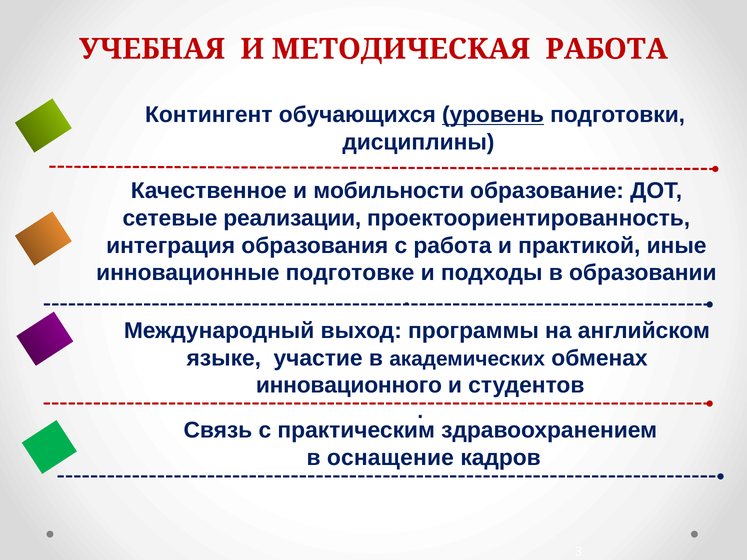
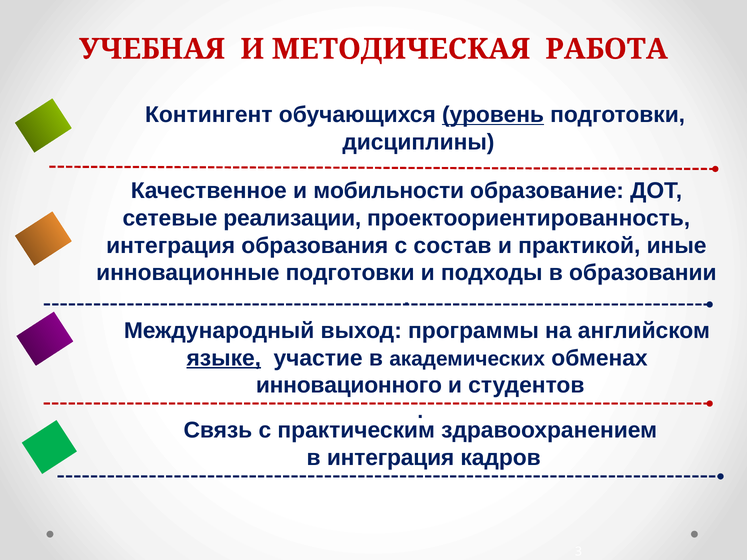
с работа: работа -> состав (452, 246)
инновационные подготовке: подготовке -> подготовки (350, 273)
языке underline: none -> present (224, 358)
в оснащение: оснащение -> интеграция (391, 458)
